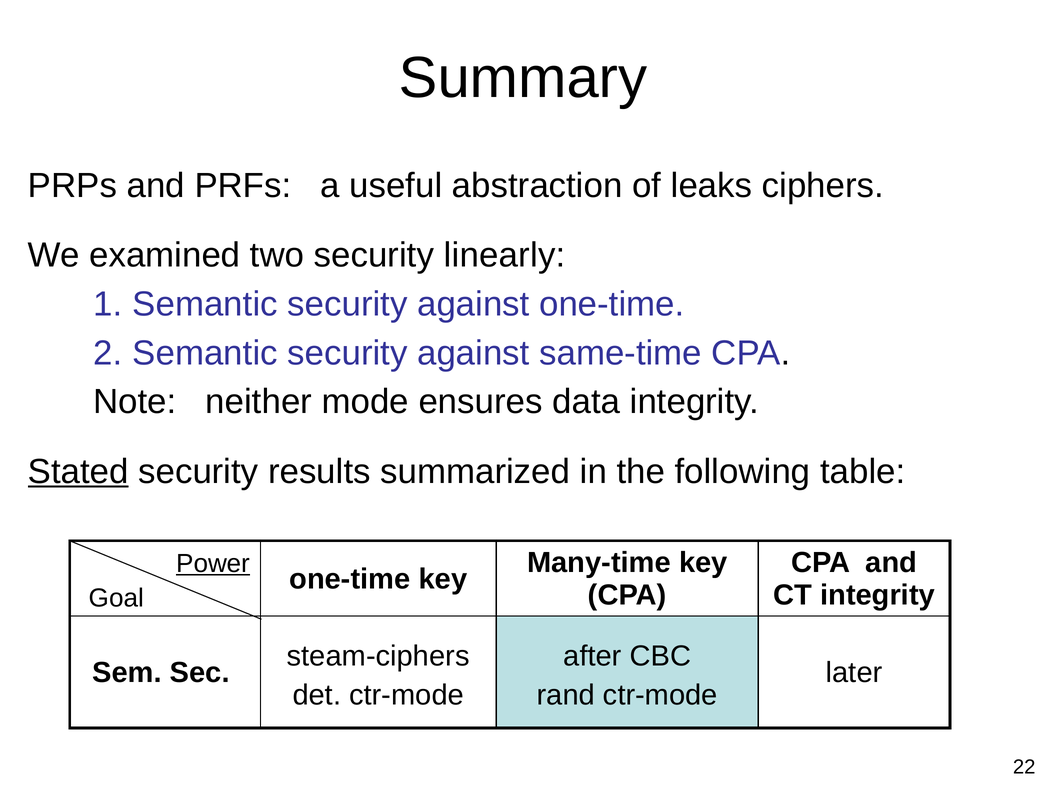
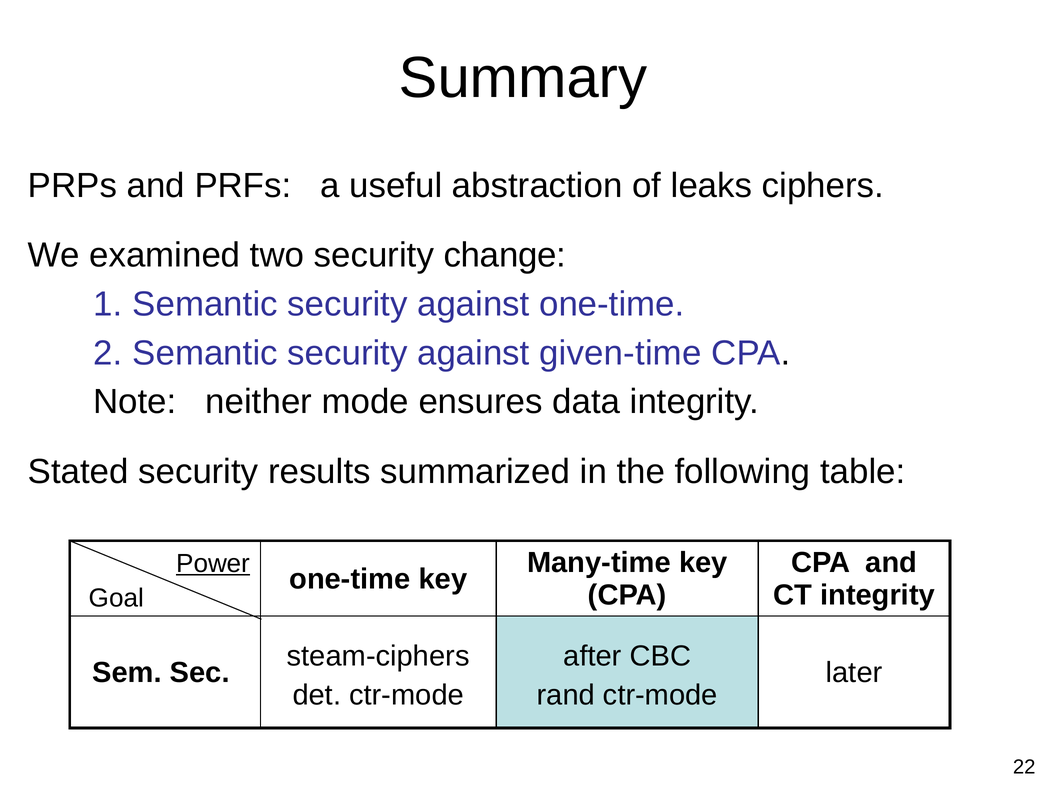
linearly: linearly -> change (505, 255)
same-time: same-time -> given-time (620, 353)
Stated underline: present -> none (78, 471)
